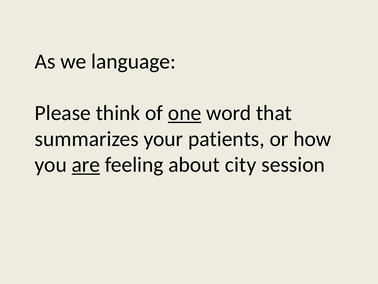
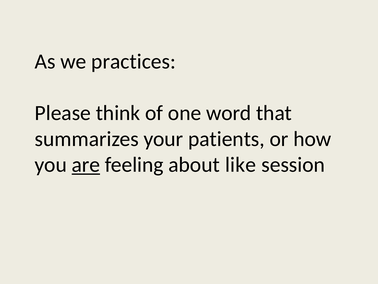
language: language -> practices (134, 61)
one underline: present -> none (185, 113)
city: city -> like (241, 165)
